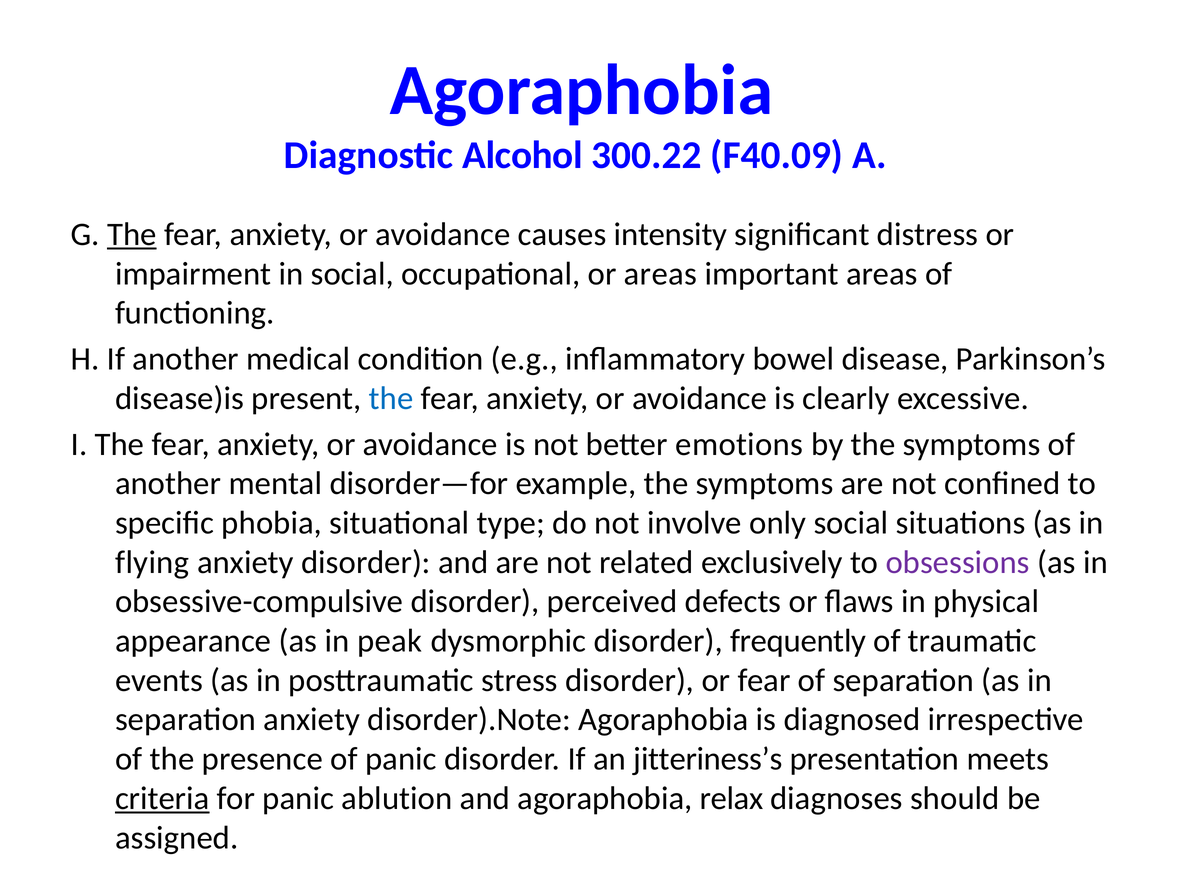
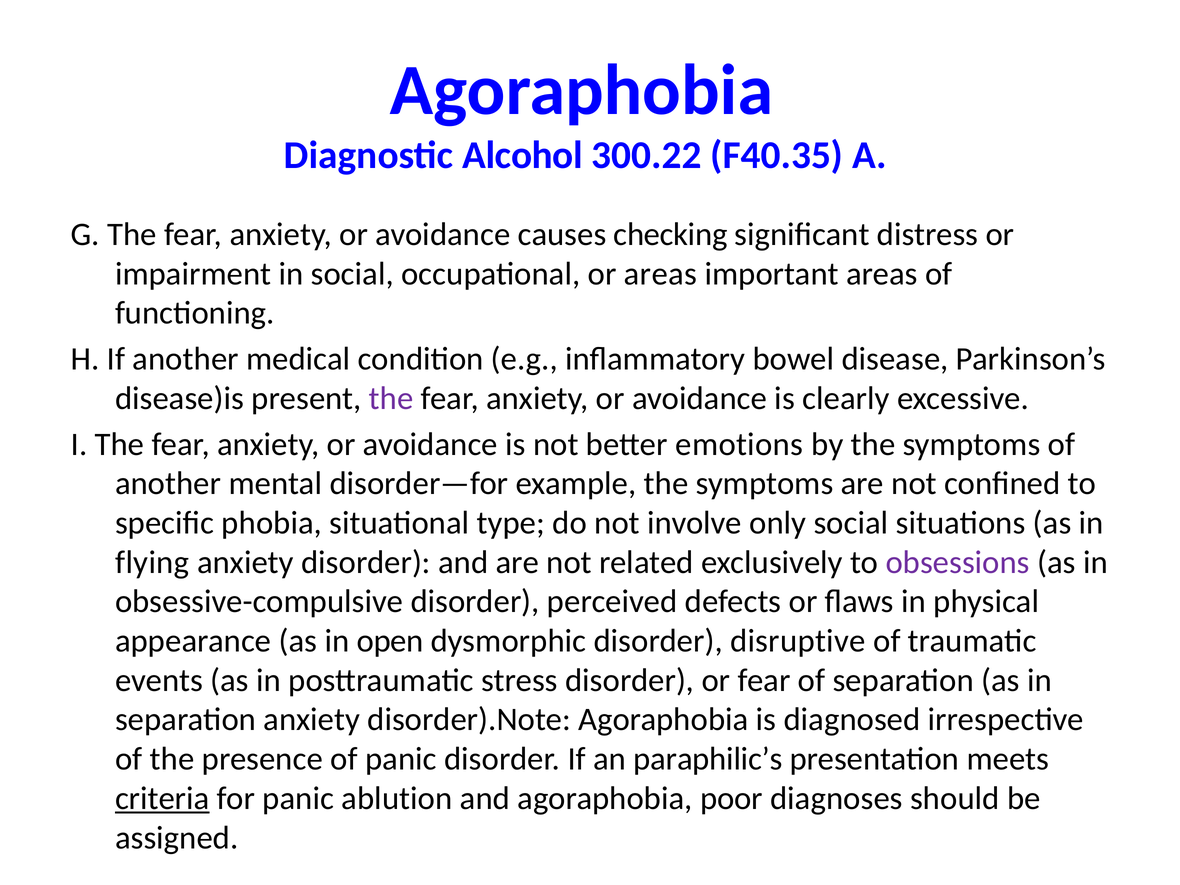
F40.09: F40.09 -> F40.35 (777, 155)
The underline: present -> none (132, 234)
intensity: intensity -> checking (670, 234)
the colour: blue -> purple (391, 398)
peak: peak -> open (390, 641)
frequently: frequently -> disruptive (798, 641)
jitteriness’s: jitteriness’s -> paraphilic’s (708, 759)
relax: relax -> poor (732, 798)
